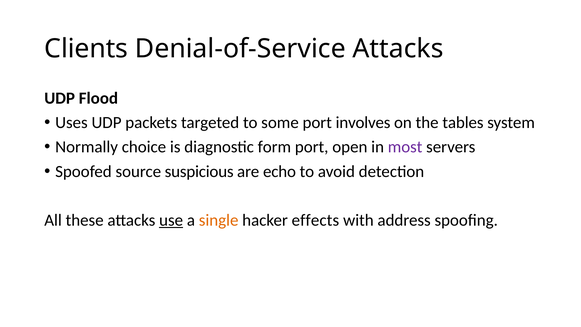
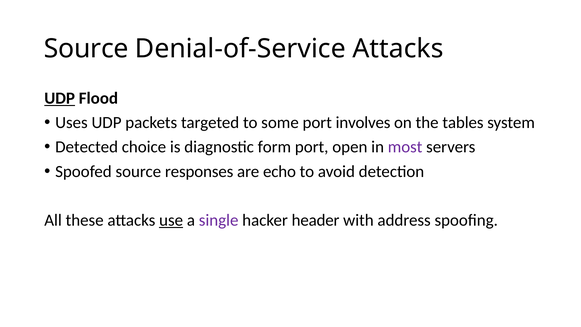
Clients: Clients -> Source (86, 49)
UDP underline: none -> present (60, 98)
Normally: Normally -> Detected (87, 147)
suspicious: suspicious -> responses (199, 171)
single colour: orange -> purple (219, 220)
effects: effects -> header (316, 220)
